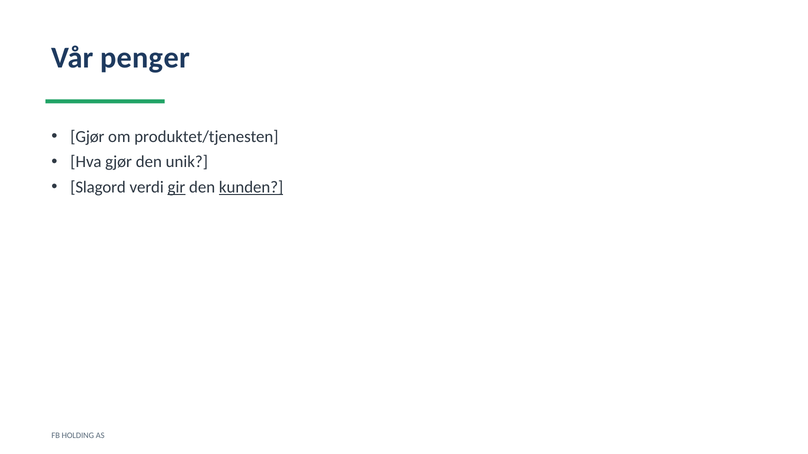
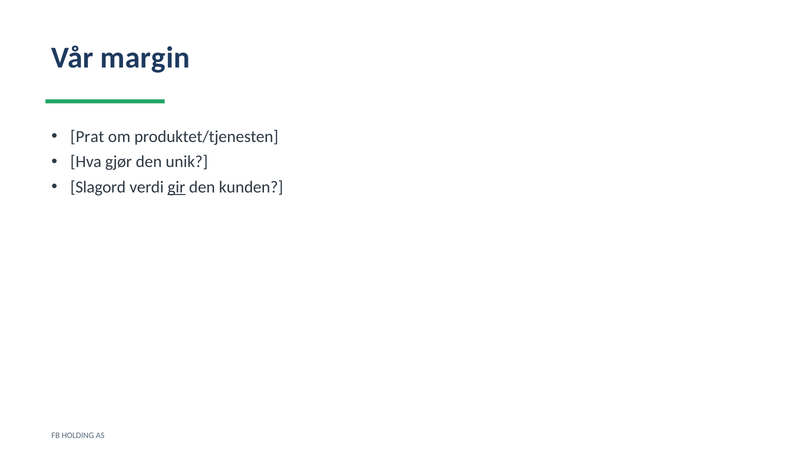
penger: penger -> margin (145, 58)
Gjør: Gjør -> Prat (87, 137)
kunden underline: present -> none (251, 187)
